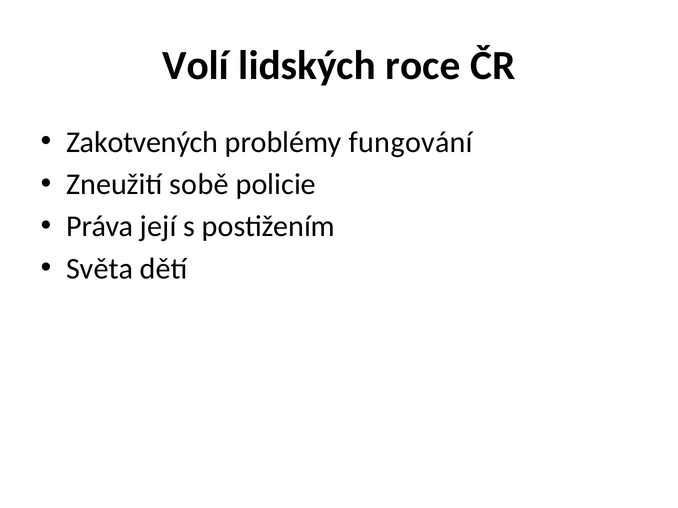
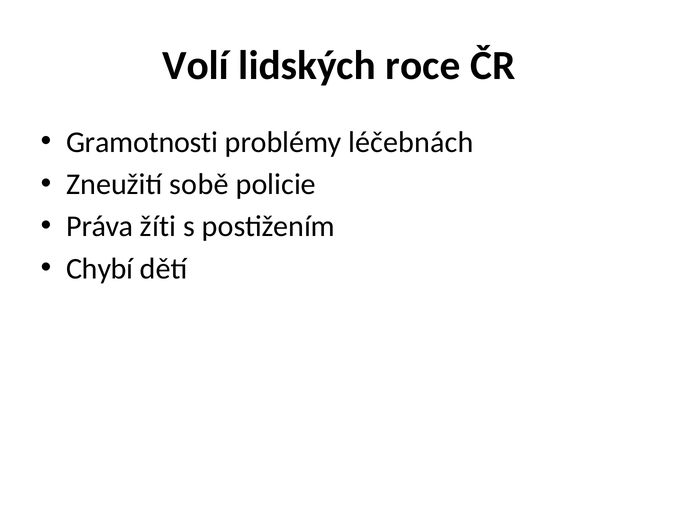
Zakotvených: Zakotvených -> Gramotnosti (142, 142)
fungování: fungování -> léčebnách (411, 142)
její: její -> žíti (158, 227)
Světa: Světa -> Chybí (100, 269)
